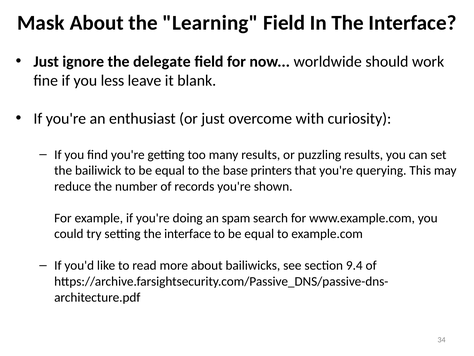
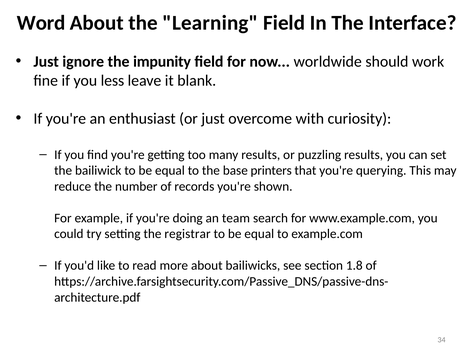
Mask: Mask -> Word (41, 23)
delegate: delegate -> impunity (162, 61)
spam: spam -> team (236, 218)
setting the interface: interface -> registrar (188, 234)
9.4: 9.4 -> 1.8 (354, 265)
